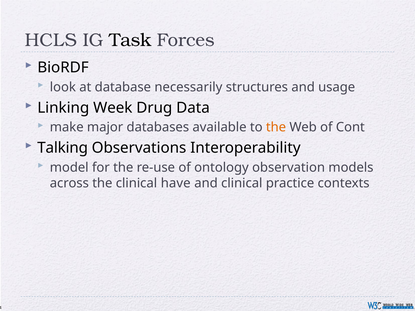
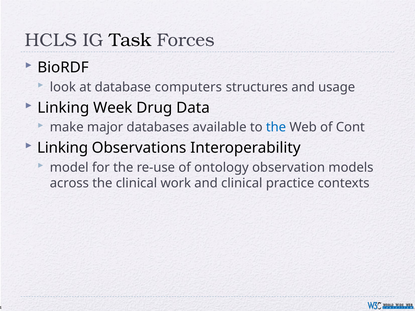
necessarily: necessarily -> computers (188, 87)
the colour: orange -> blue (276, 127)
Talking: Talking -> Linking (63, 148)
have: have -> work (176, 183)
